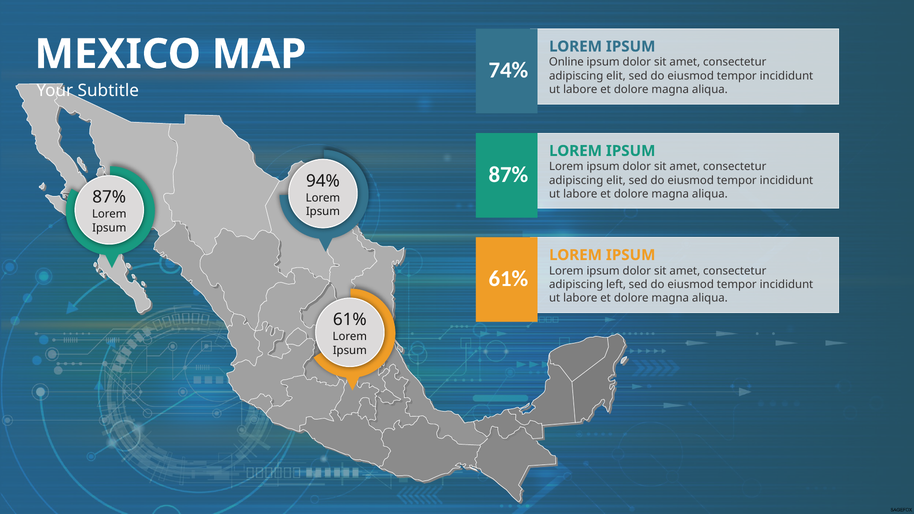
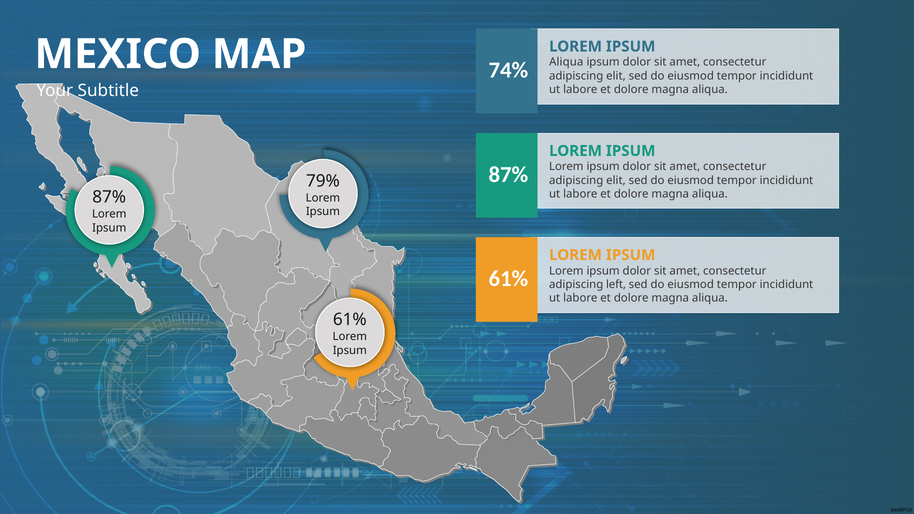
Online: Online -> Aliqua (566, 62)
94%: 94% -> 79% (323, 181)
